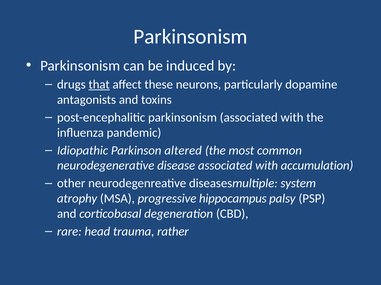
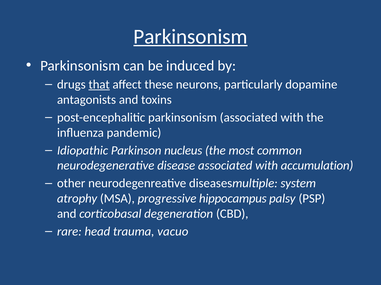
Parkinsonism underline: none -> present (190, 37)
altered: altered -> nucleus (183, 151)
rather: rather -> vacuo (173, 232)
